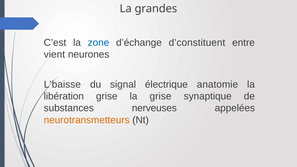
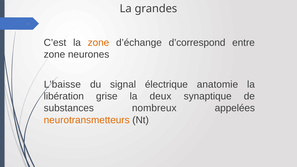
zone colour: blue -> orange (98, 43)
d’constituent: d’constituent -> d’correspond (197, 43)
vient: vient -> zone (54, 54)
la grise: grise -> deux (161, 96)
nerveuses: nerveuses -> nombreux (154, 108)
